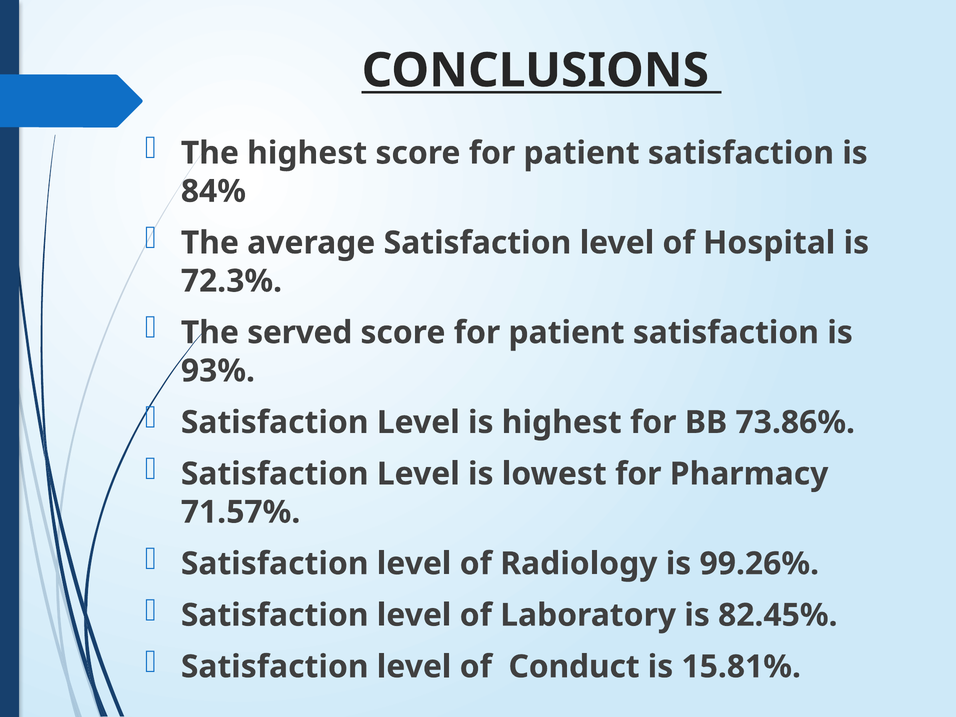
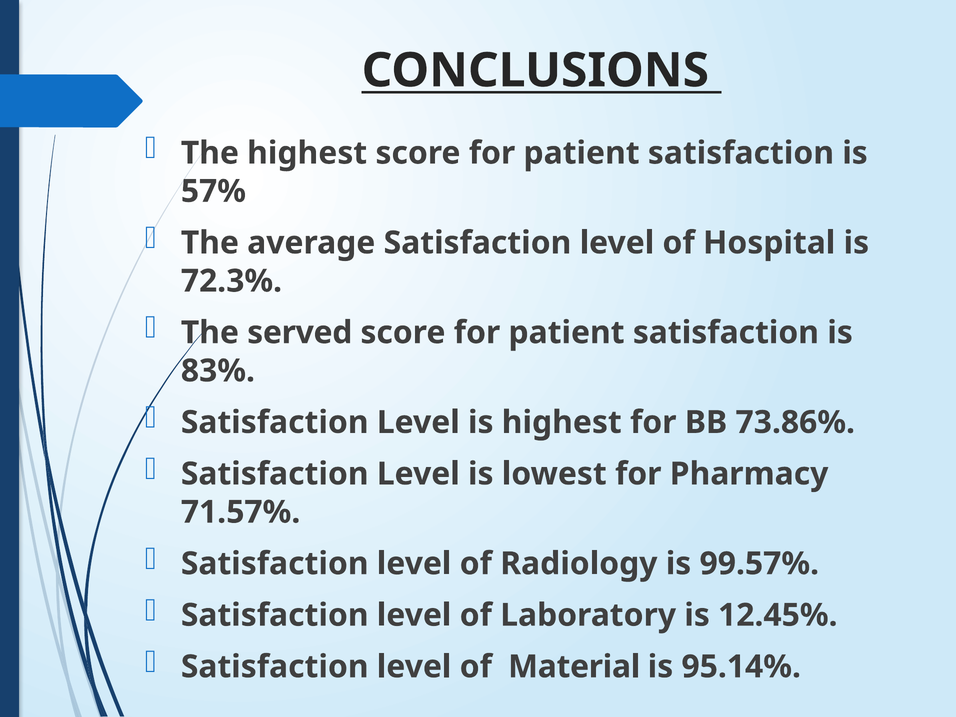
84%: 84% -> 57% (213, 191)
93%: 93% -> 83% (218, 371)
99.26%: 99.26% -> 99.57% (759, 564)
82.45%: 82.45% -> 12.45% (778, 615)
Conduct: Conduct -> Material (574, 667)
15.81%: 15.81% -> 95.14% (741, 667)
